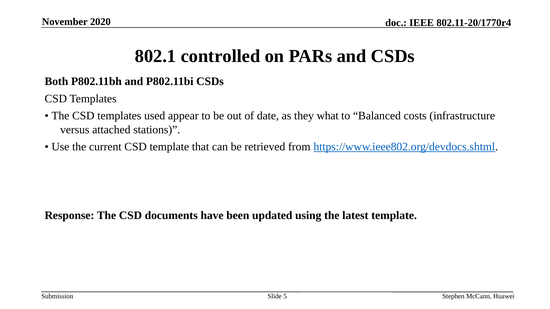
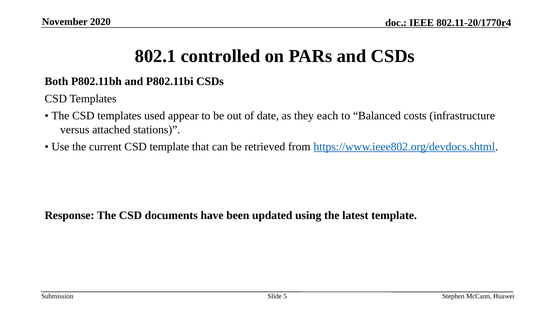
what: what -> each (328, 116)
